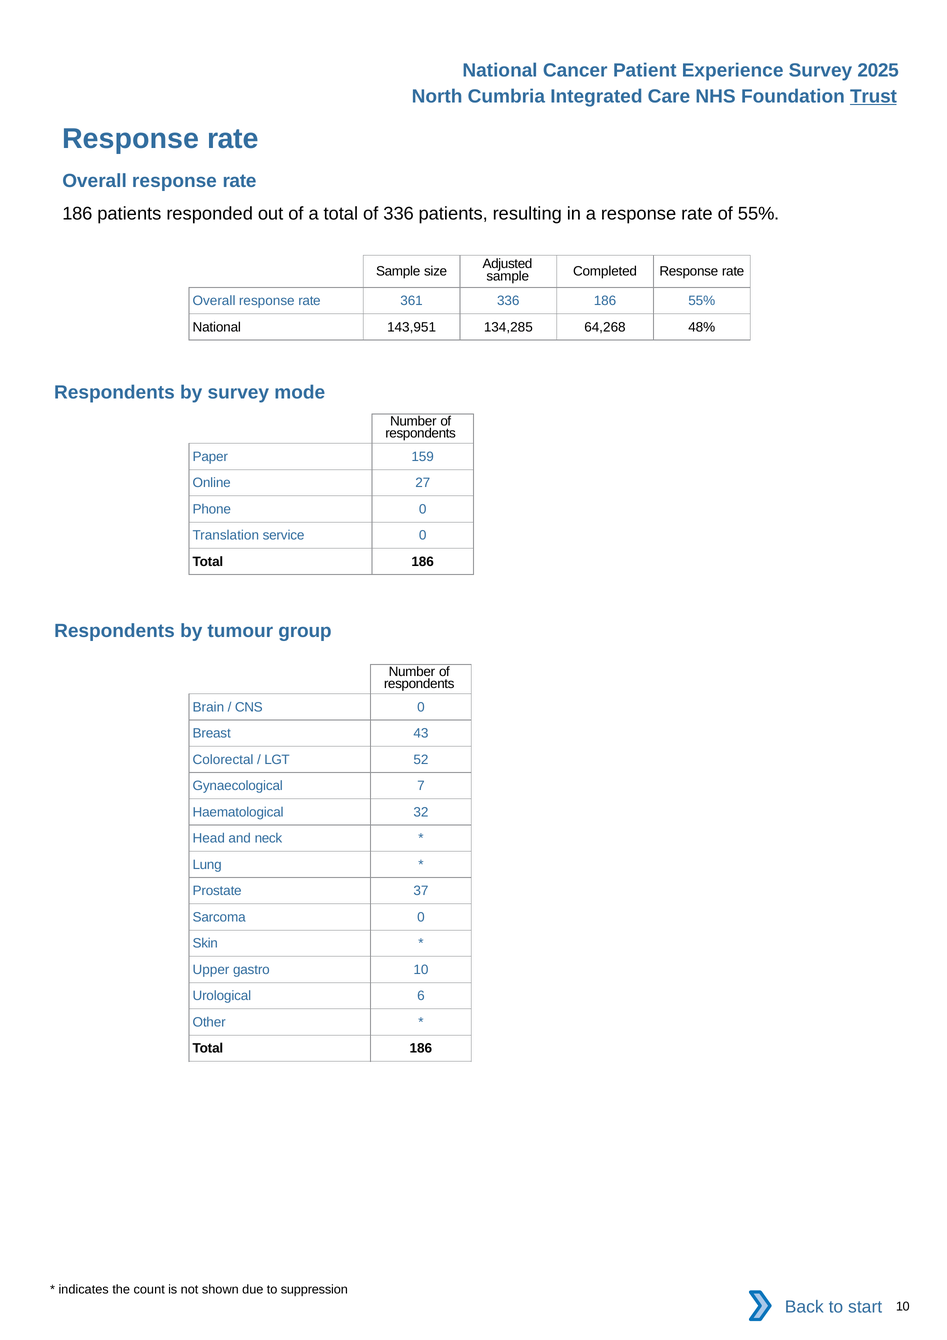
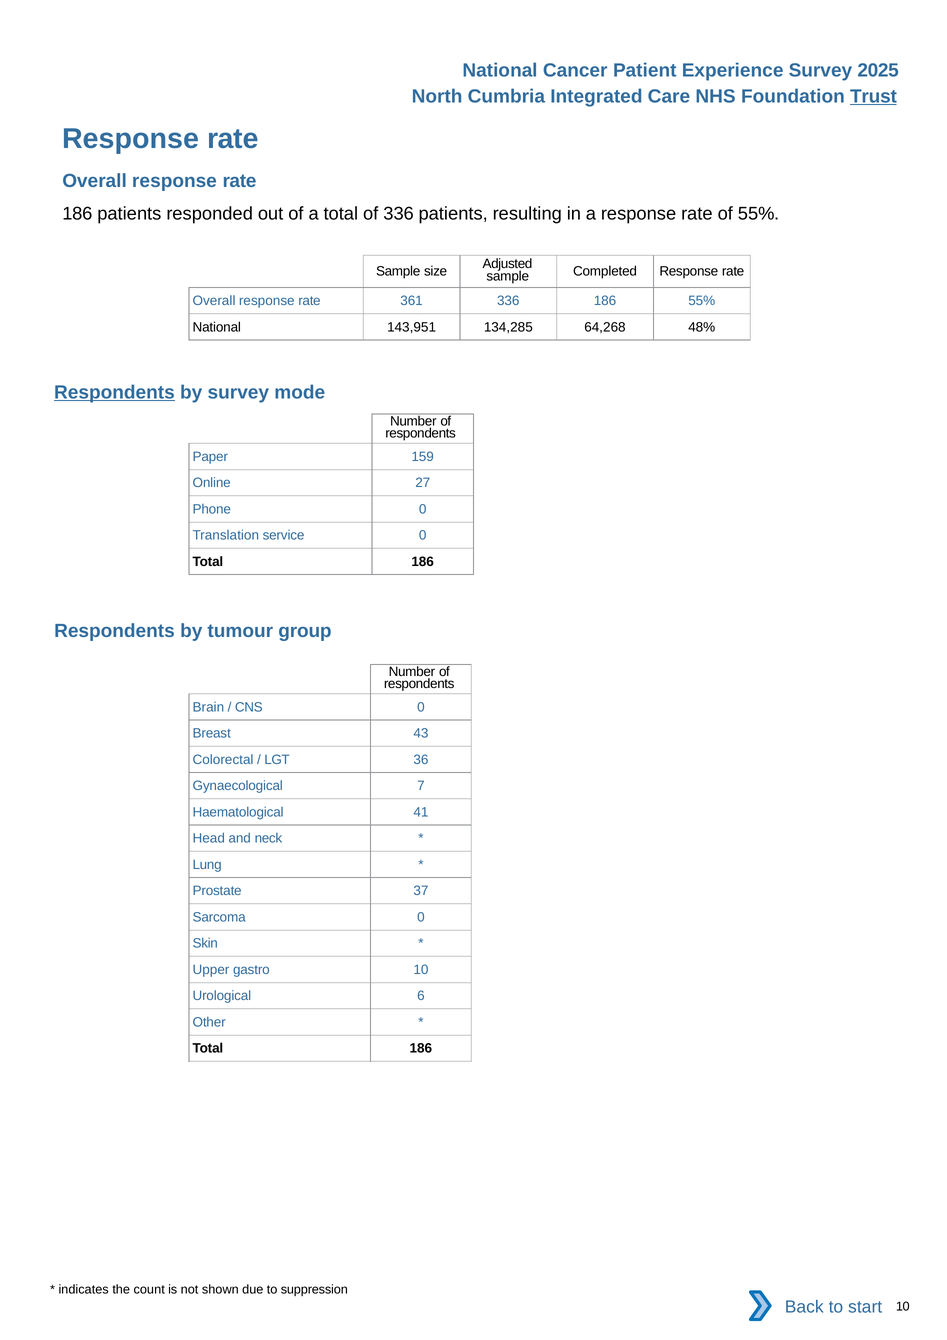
Respondents underline: none -> present (114, 392)
52: 52 -> 36 (421, 760)
32: 32 -> 41 (421, 812)
